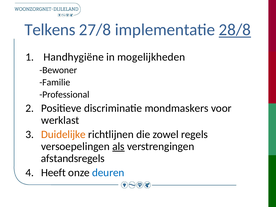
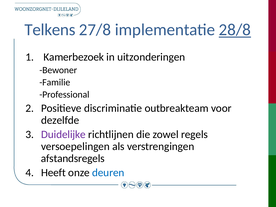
Handhygiëne: Handhygiëne -> Kamerbezoek (74, 57)
mogelijkheden: mogelijkheden -> uitzonderingen (151, 57)
mondmaskers: mondmaskers -> outbreakteam (177, 108)
werklast: werklast -> dezelfde (60, 120)
Duidelijke colour: orange -> purple (63, 134)
als underline: present -> none (118, 146)
